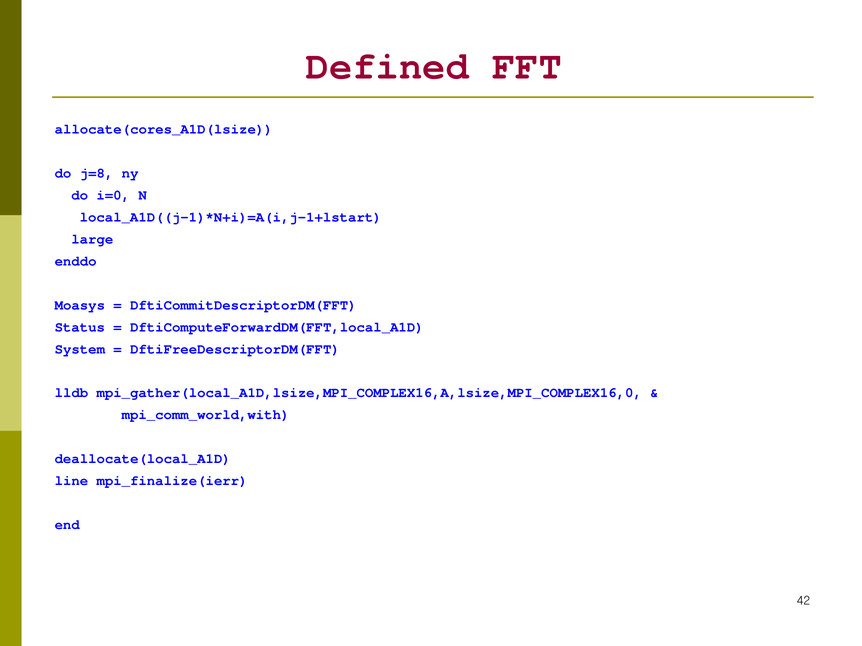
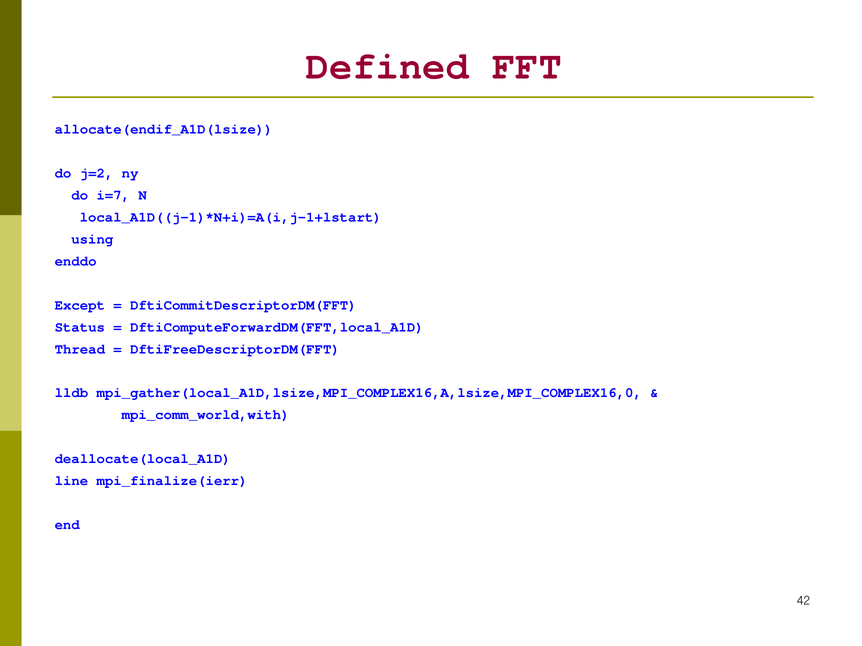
allocate(cores_A1D(lsize: allocate(cores_A1D(lsize -> allocate(endif_A1D(lsize (164, 129)
j=8: j=8 -> j=2 (97, 173)
i=0: i=0 -> i=7 (113, 195)
large: large -> using (92, 239)
Moasys: Moasys -> Except (80, 305)
System: System -> Thread (80, 349)
